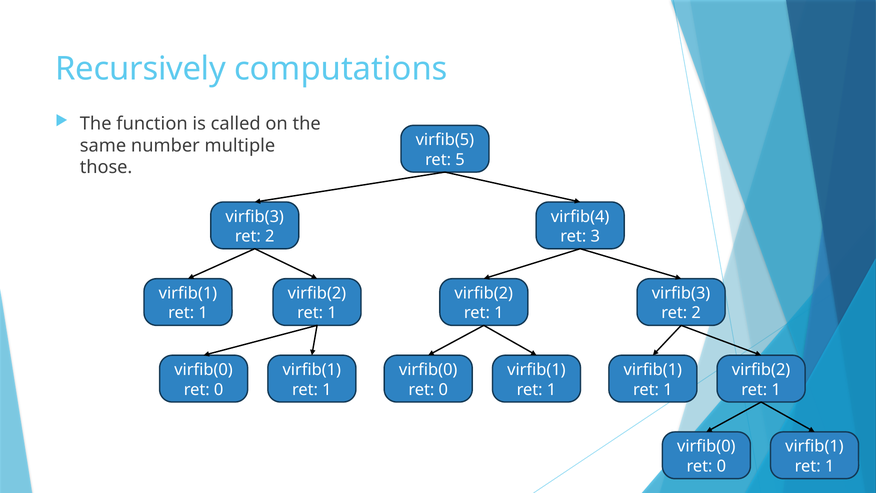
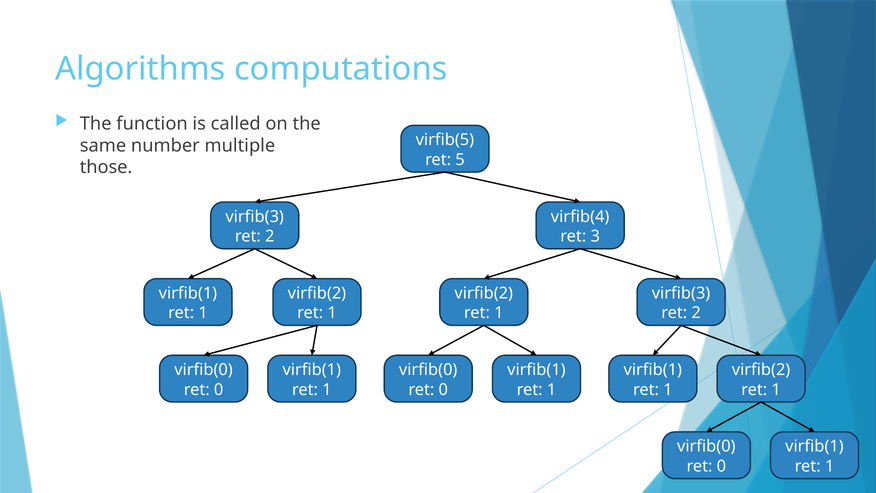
Recursively: Recursively -> Algorithms (140, 69)
